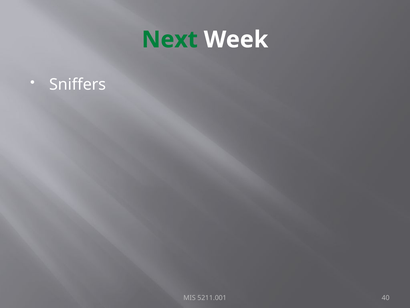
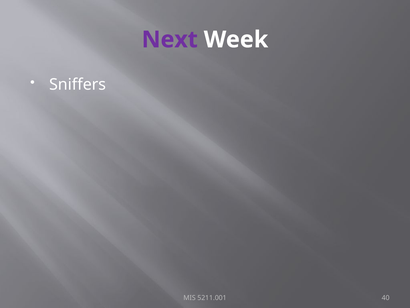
Next colour: green -> purple (170, 40)
